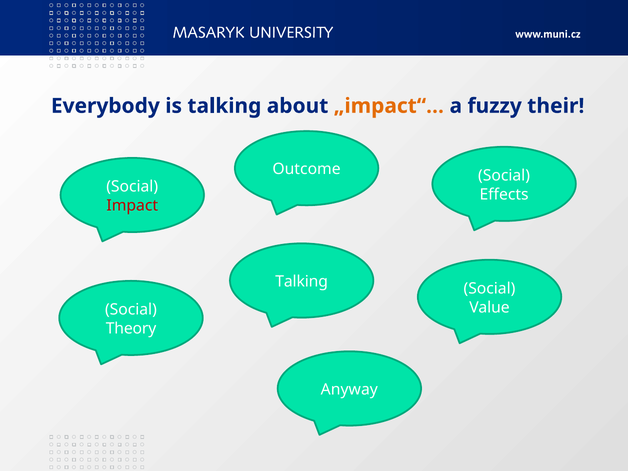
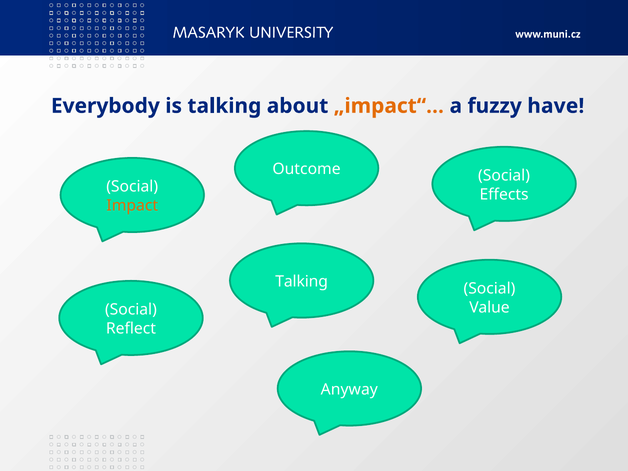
their: their -> have (556, 106)
Impact colour: red -> orange (132, 205)
Theory: Theory -> Reflect (131, 328)
